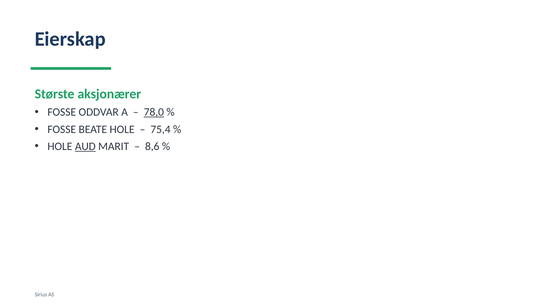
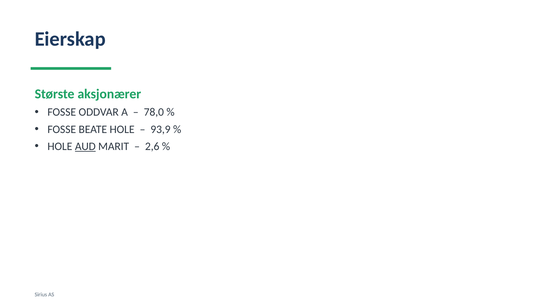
78,0 underline: present -> none (154, 112)
75,4: 75,4 -> 93,9 (161, 129)
8,6: 8,6 -> 2,6 (152, 146)
